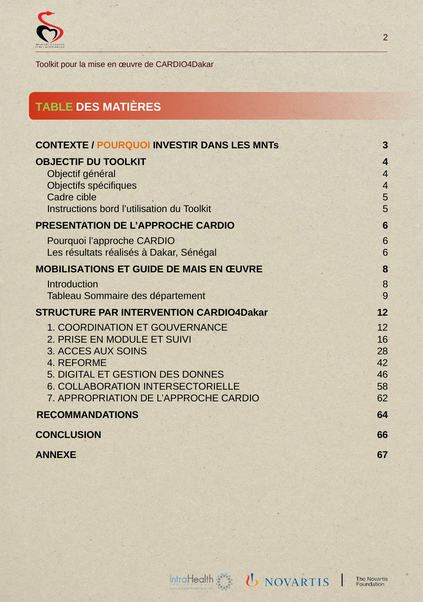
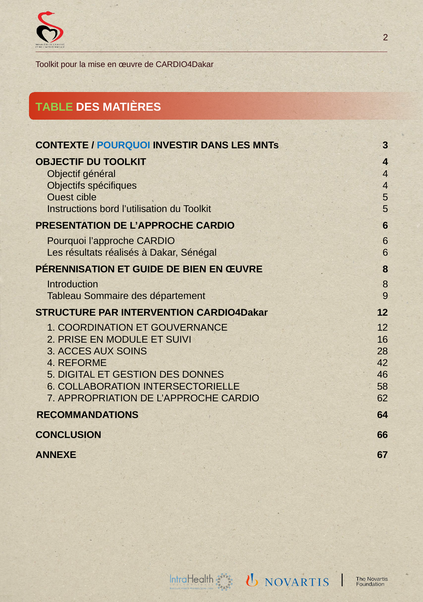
POURQUOI colour: orange -> blue (124, 145)
Cadre: Cadre -> Ouest (60, 197)
MOBILISATIONS: MOBILISATIONS -> PÉRENNISATION (75, 269)
MAIS: MAIS -> BIEN (195, 269)
